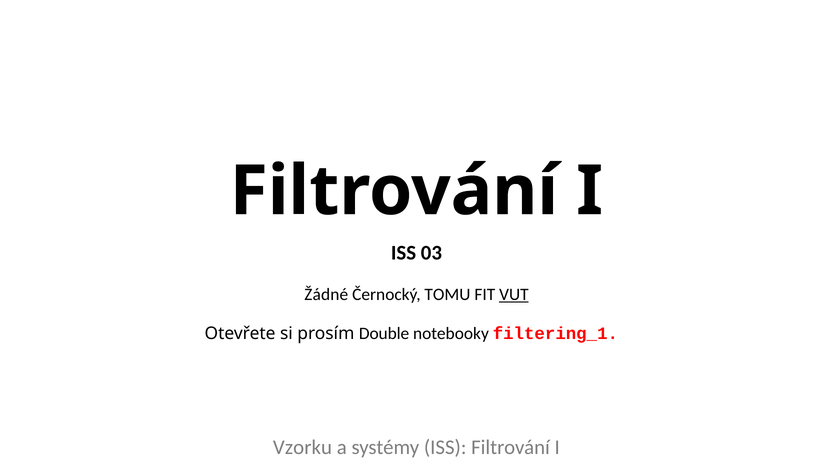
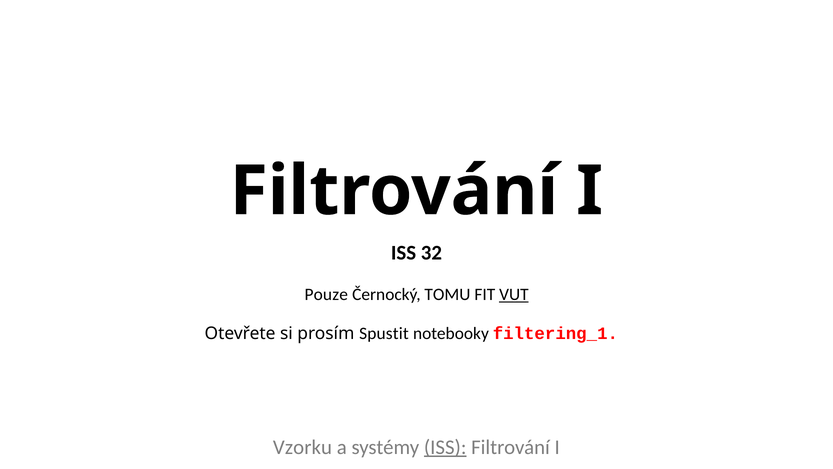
03: 03 -> 32 (431, 252)
Žádné: Žádné -> Pouze (326, 294)
Double: Double -> Spustit (384, 333)
ISS underline: none -> present (445, 447)
